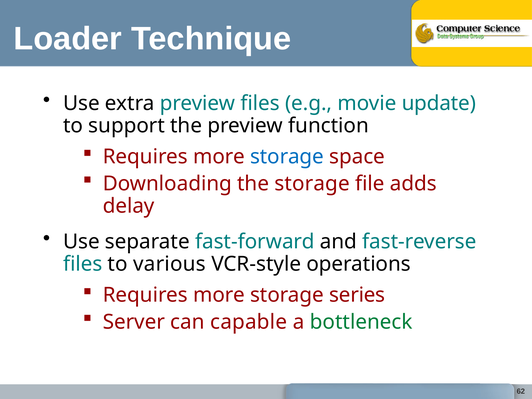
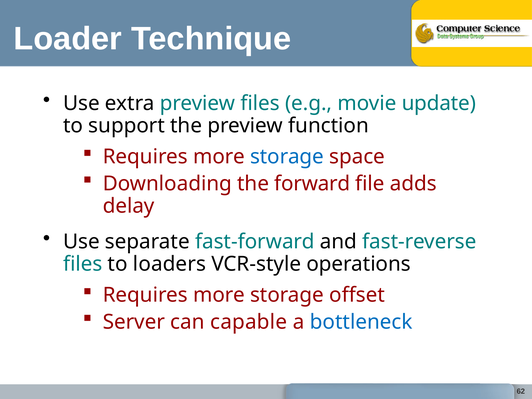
the storage: storage -> forward (312, 184)
various: various -> loaders (169, 264)
series: series -> offset (357, 295)
bottleneck colour: green -> blue (361, 322)
